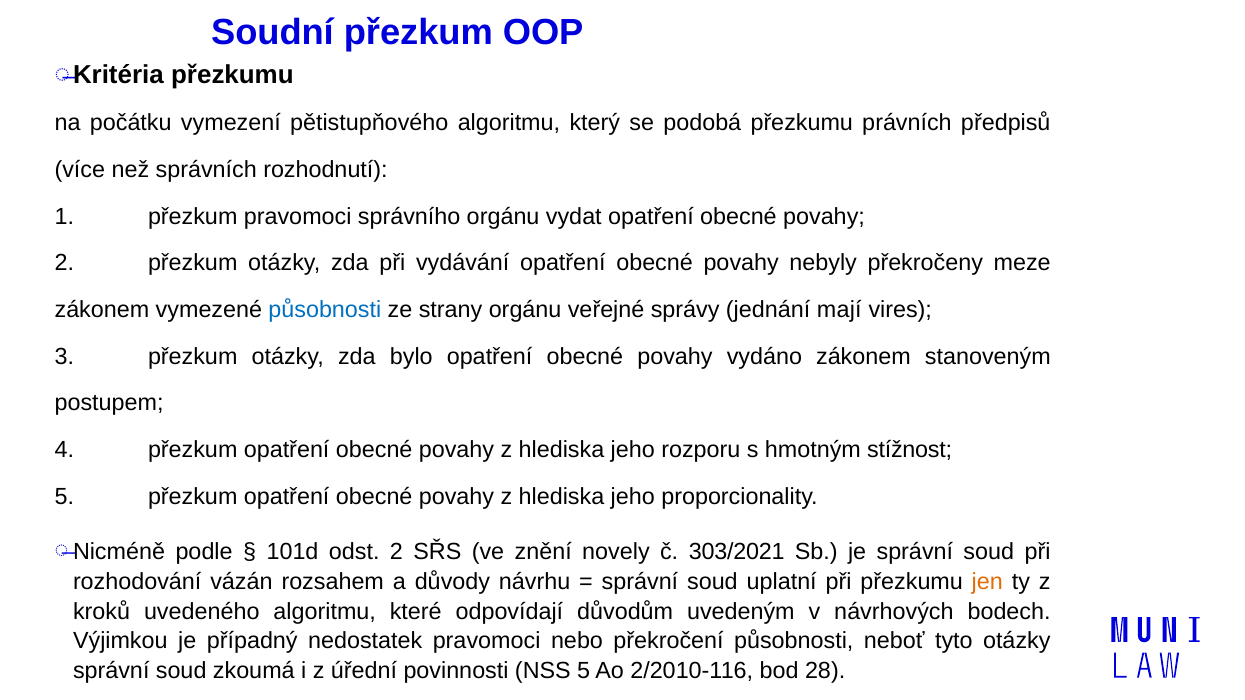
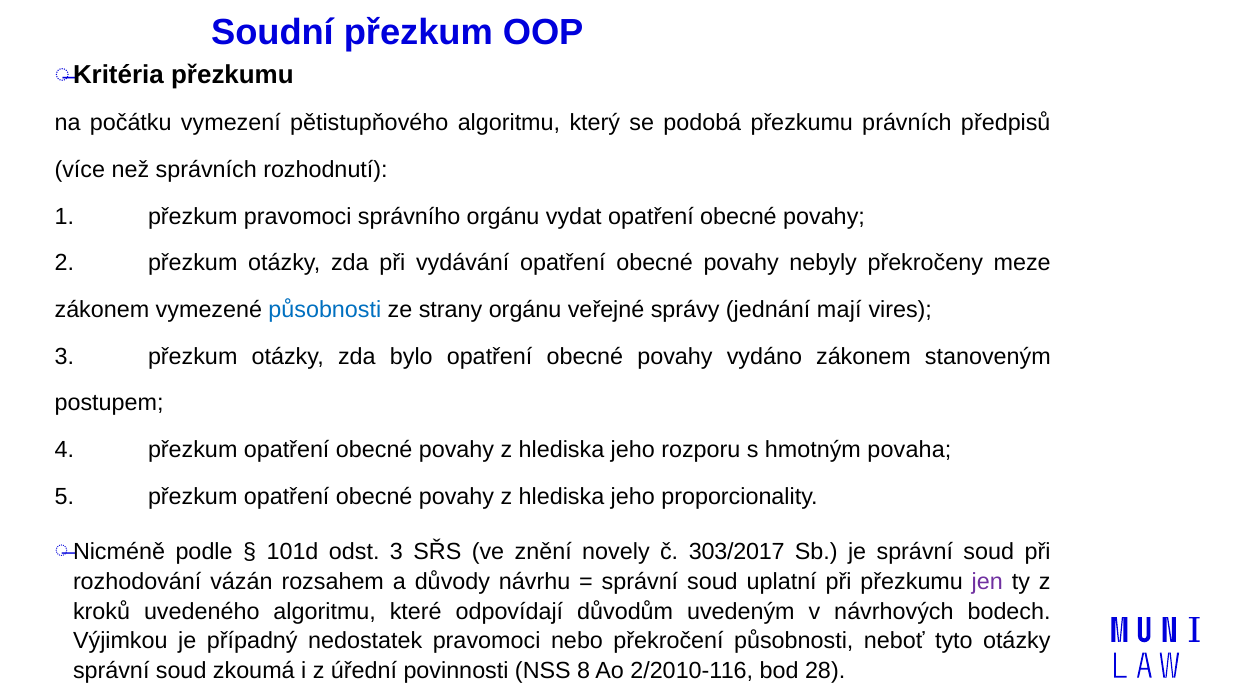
stížnost: stížnost -> povaha (909, 450)
odst 2: 2 -> 3 (396, 552)
303/2021: 303/2021 -> 303/2017 (737, 552)
jen colour: orange -> purple (987, 582)
NSS 5: 5 -> 8 (584, 672)
